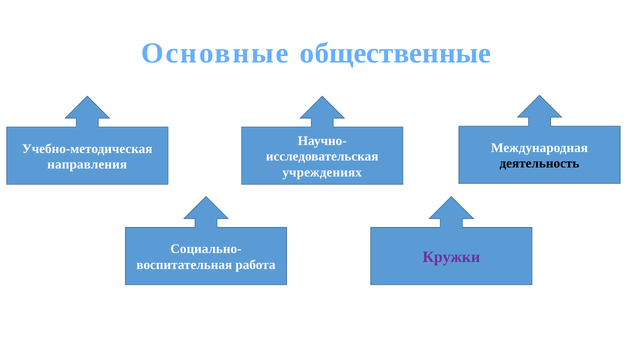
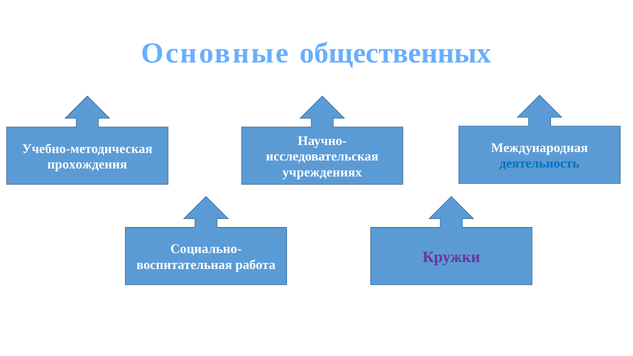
общественные: общественные -> общественных (396, 53)
деятельность colour: black -> blue (539, 164)
направления: направления -> прохождения (87, 165)
